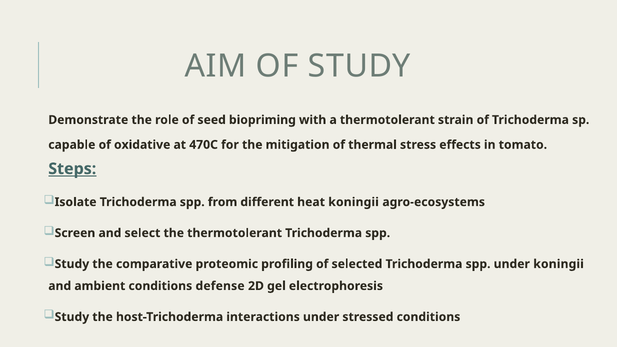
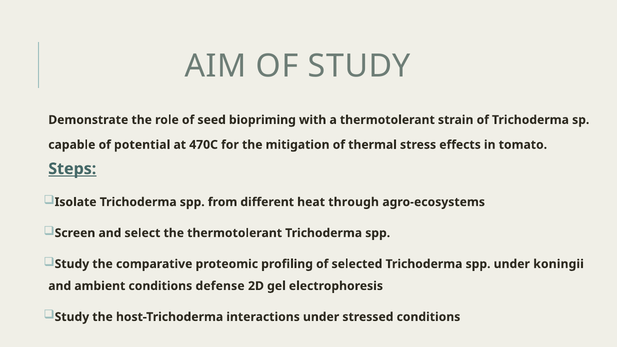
oxidative: oxidative -> potential (142, 145)
heat koningii: koningii -> through (354, 202)
